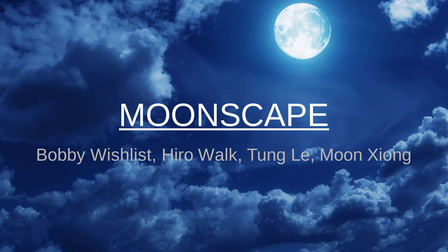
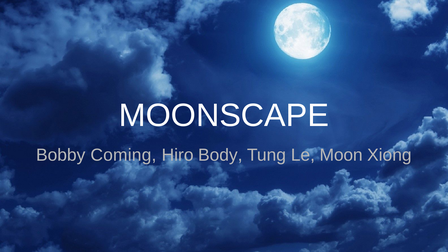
MOONSCAPE underline: present -> none (224, 115)
Wishlist: Wishlist -> Coming (123, 155)
Walk: Walk -> Body (220, 155)
